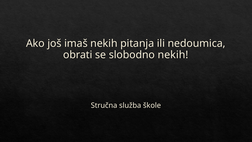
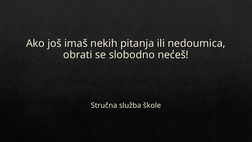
slobodno nekih: nekih -> nećeš (173, 55)
